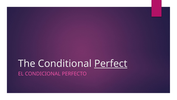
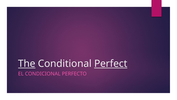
The underline: none -> present (27, 63)
